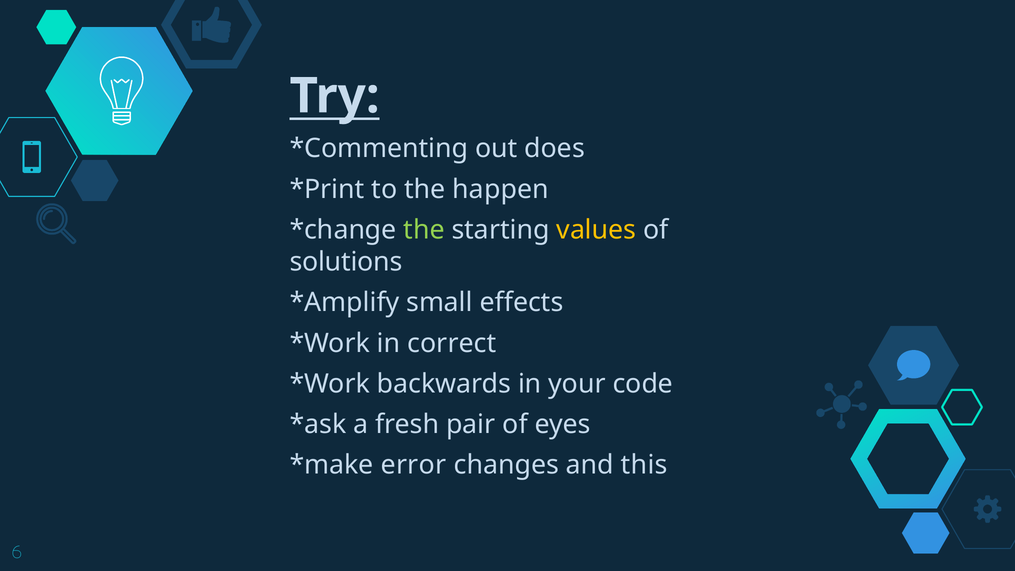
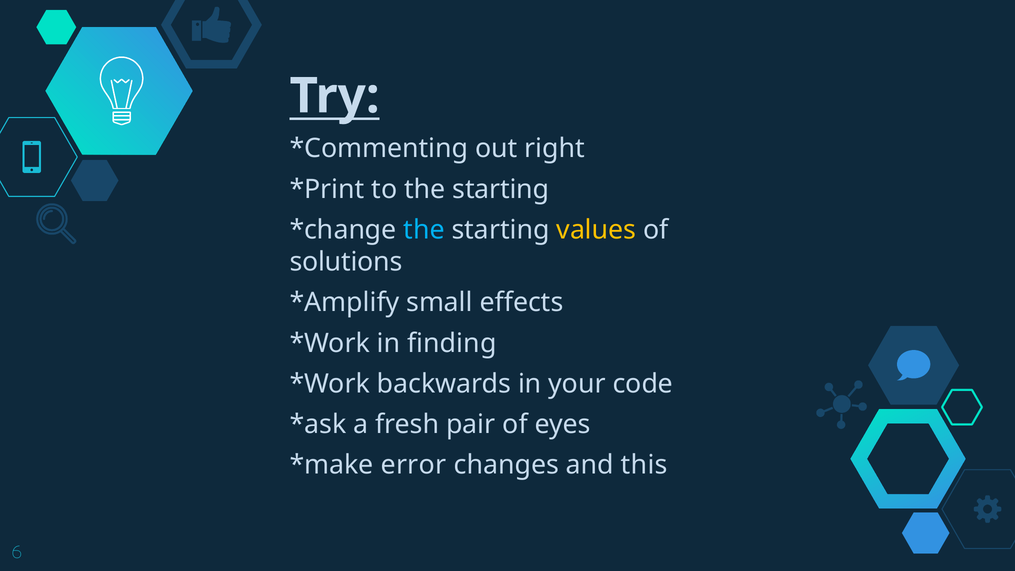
does: does -> right (555, 149)
to the happen: happen -> starting (501, 189)
the colour: light green -> light blue (424, 230)
correct: correct -> finding (452, 343)
